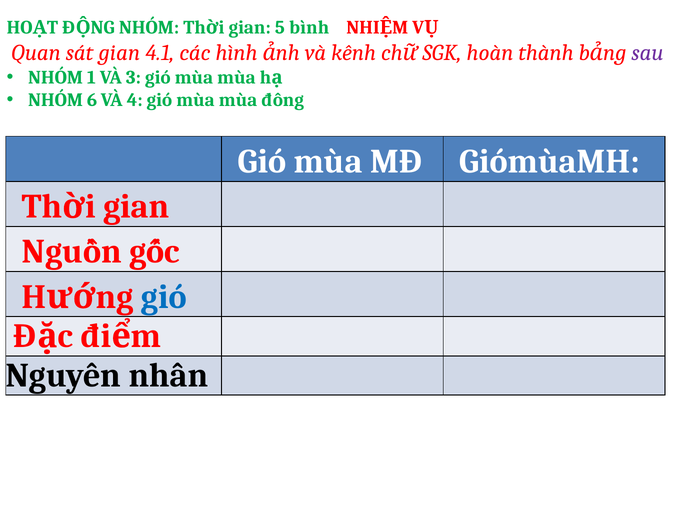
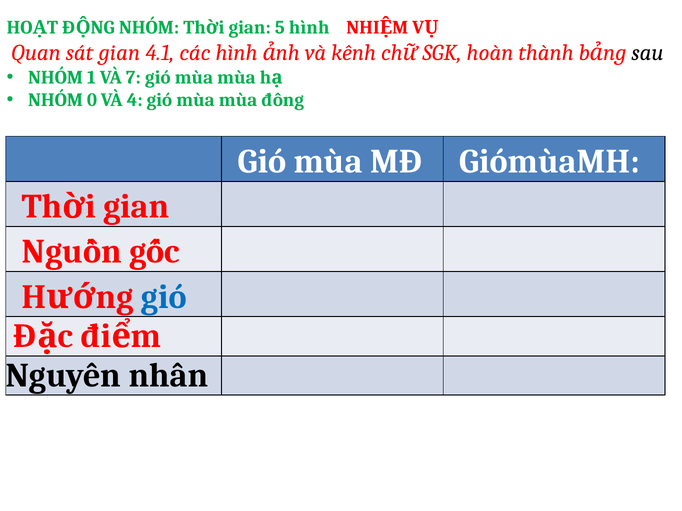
5 bình: bình -> hình (309, 27)
sau colour: purple -> black (647, 53)
3: 3 -> 7 (133, 77)
6: 6 -> 0 (92, 100)
